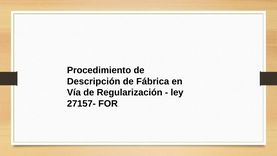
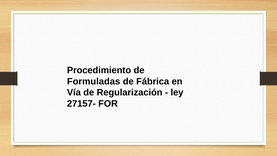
Descripción: Descripción -> Formuladas (94, 81)
